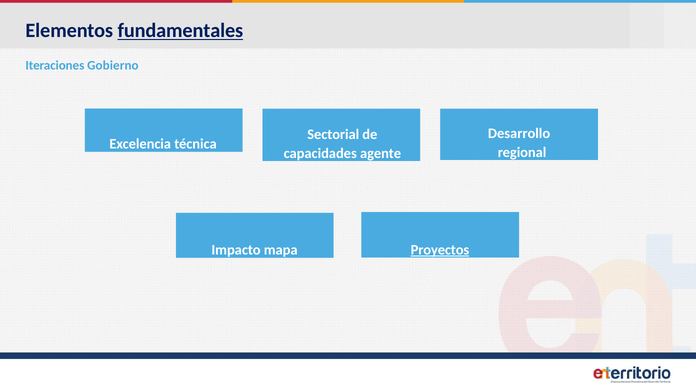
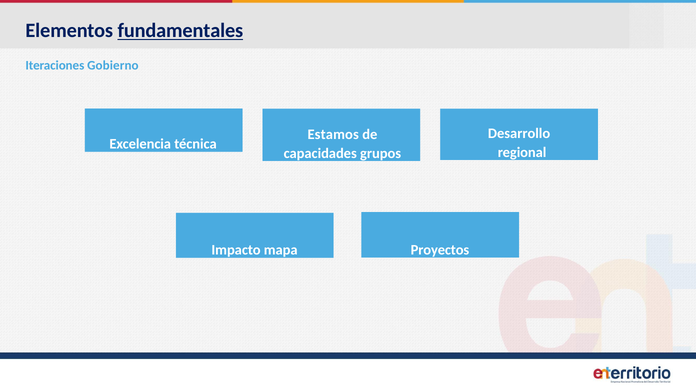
Sectorial: Sectorial -> Estamos (333, 134)
agente: agente -> grupos (381, 153)
Proyectos underline: present -> none (440, 250)
